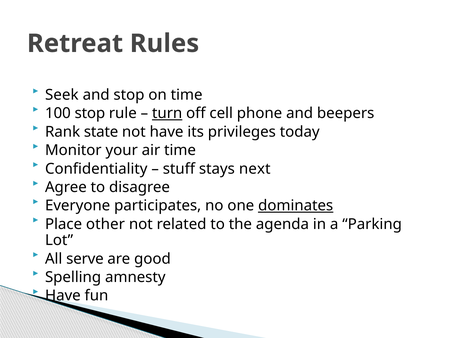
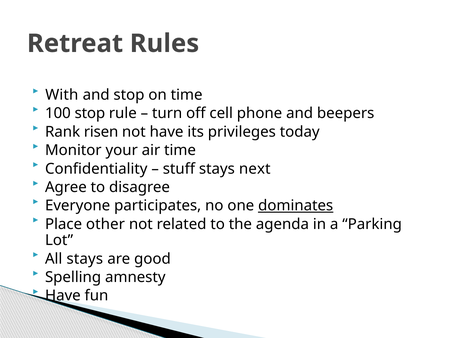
Seek: Seek -> With (62, 95)
turn underline: present -> none (167, 113)
state: state -> risen (101, 132)
All serve: serve -> stays (85, 259)
